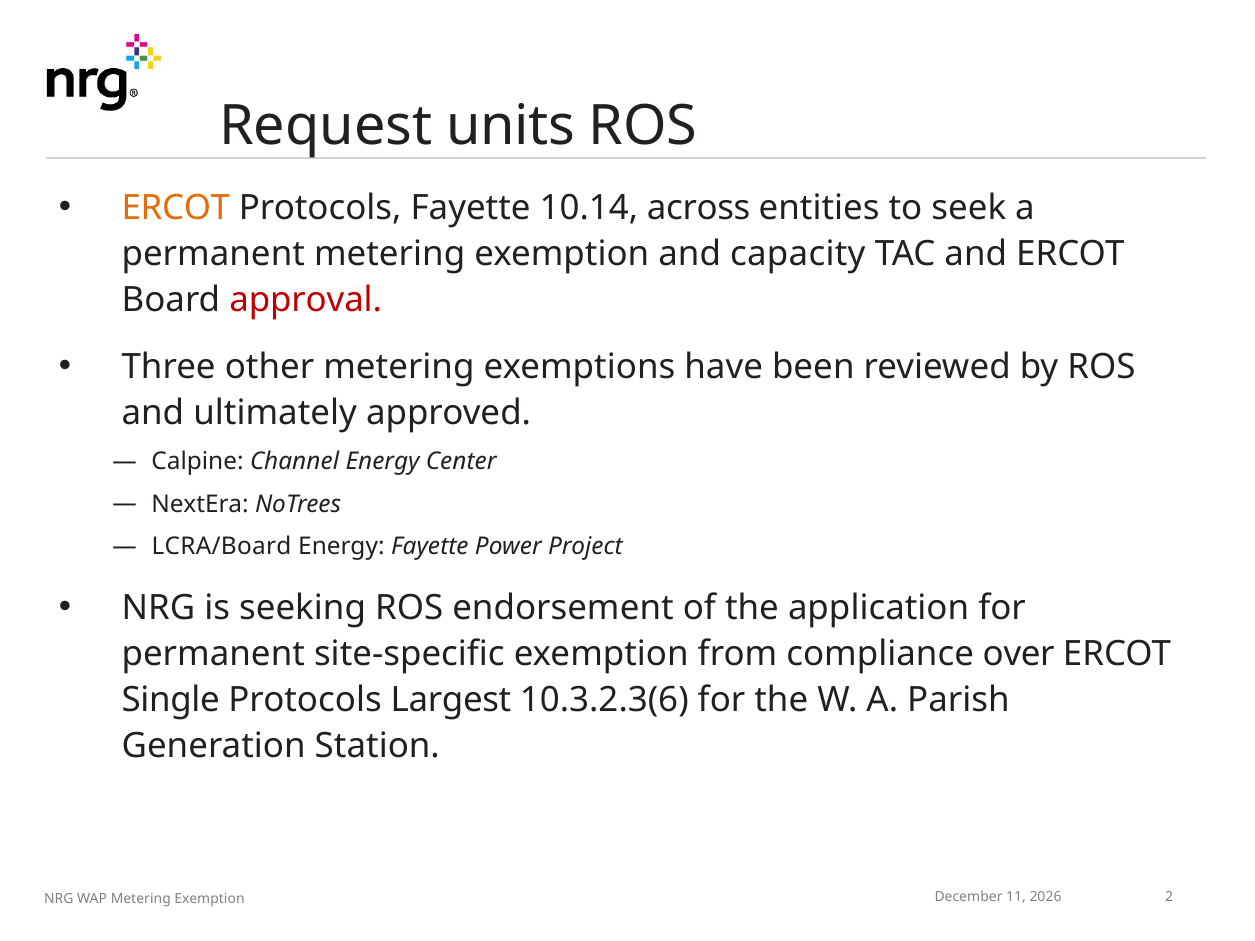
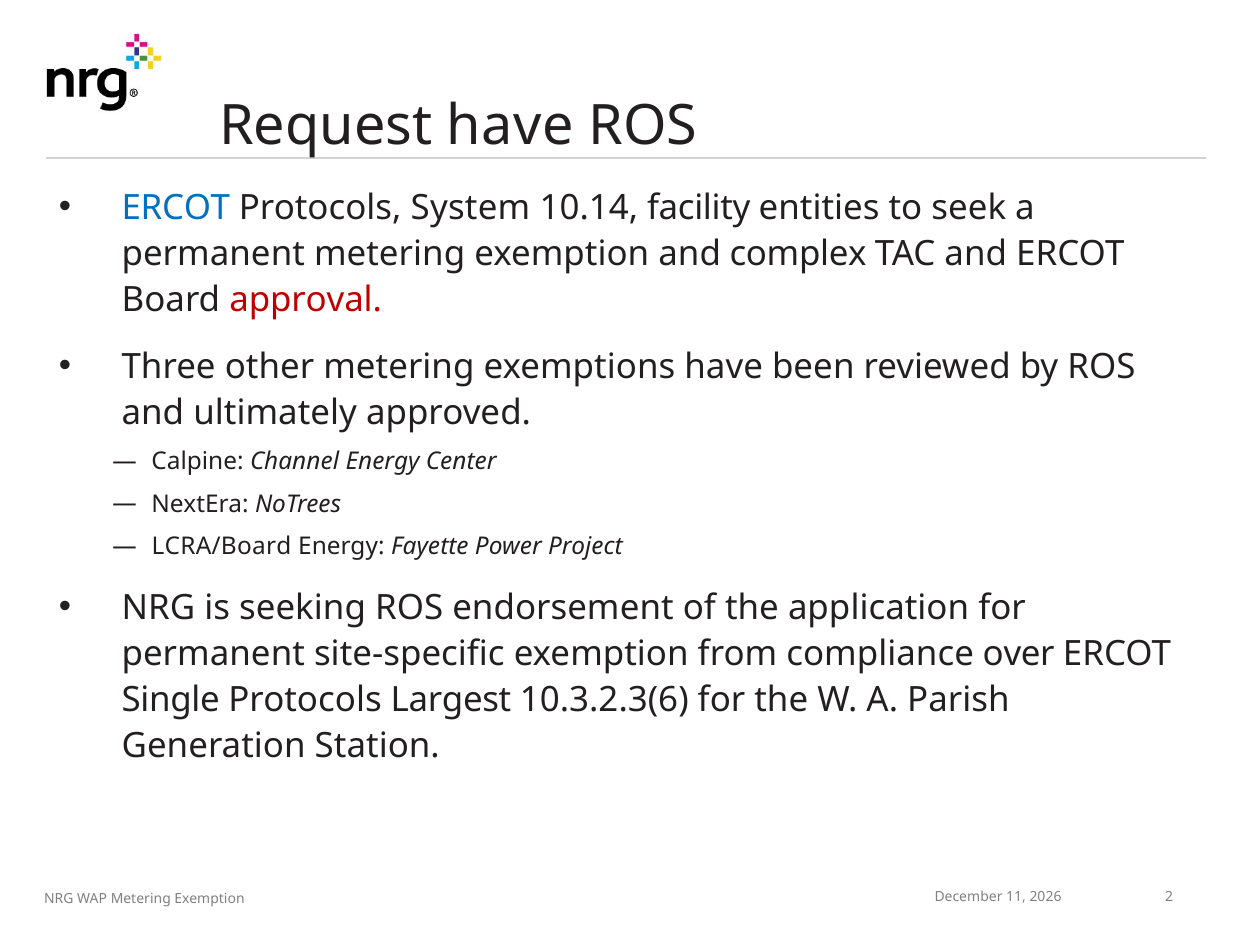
Request units: units -> have (510, 126)
ERCOT colour: orange -> blue (176, 208)
Protocols Fayette: Fayette -> System (470, 208)
across: across -> facility (699, 208)
capacity: capacity -> complex (798, 254)
